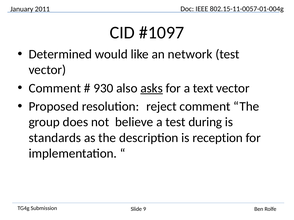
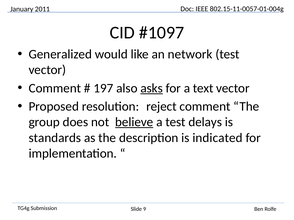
Determined: Determined -> Generalized (60, 54)
930: 930 -> 197 (103, 88)
believe underline: none -> present (134, 122)
during: during -> delays (205, 122)
reception: reception -> indicated (218, 138)
